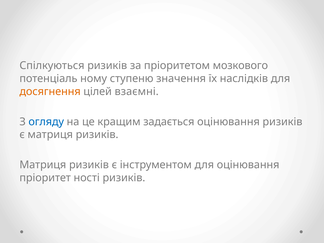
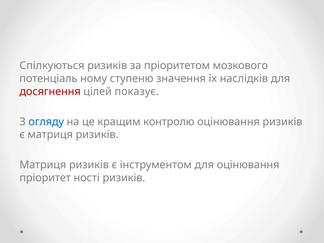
досягнення colour: orange -> red (50, 91)
взаємні: взаємні -> показує (137, 91)
задається: задається -> контролю (169, 122)
